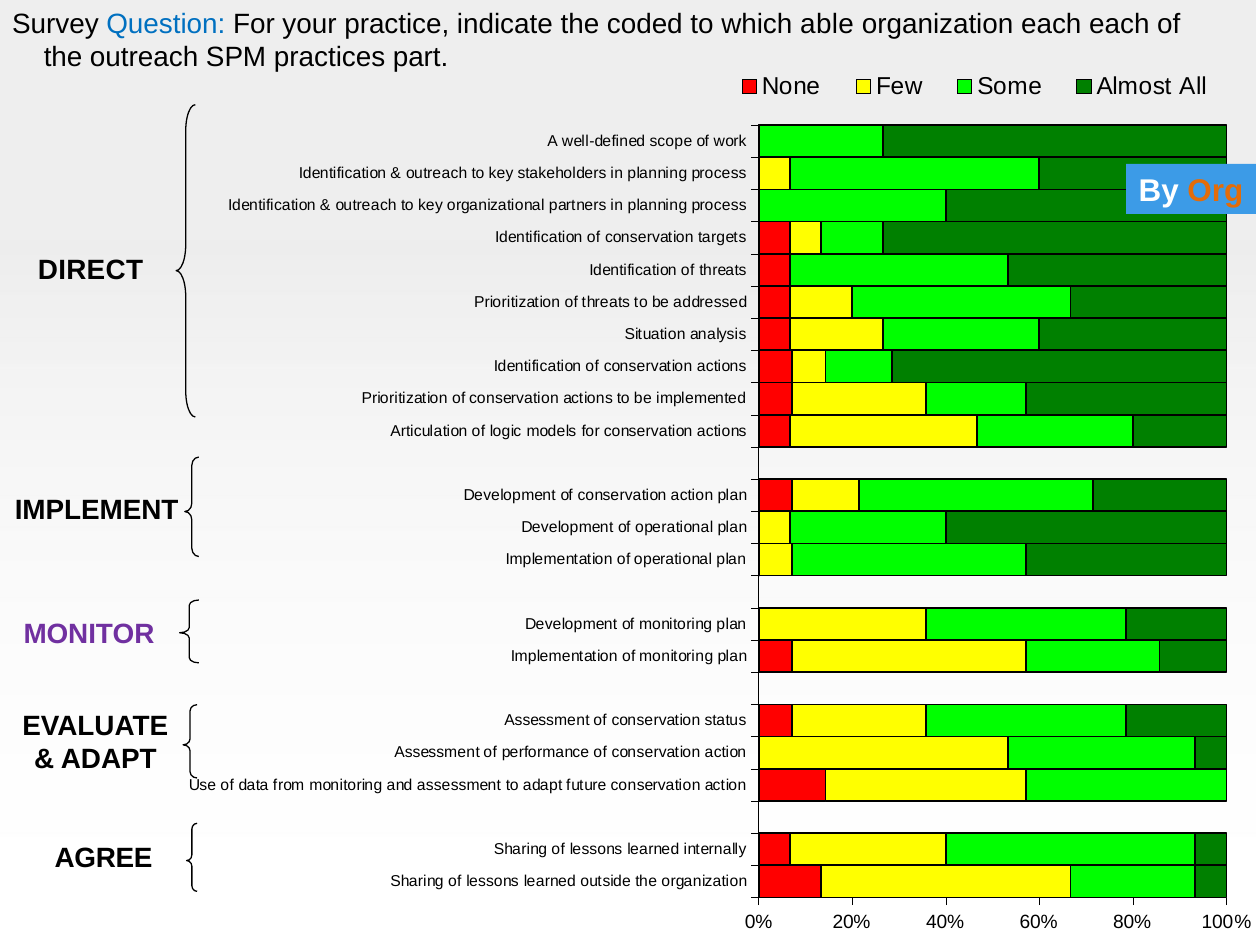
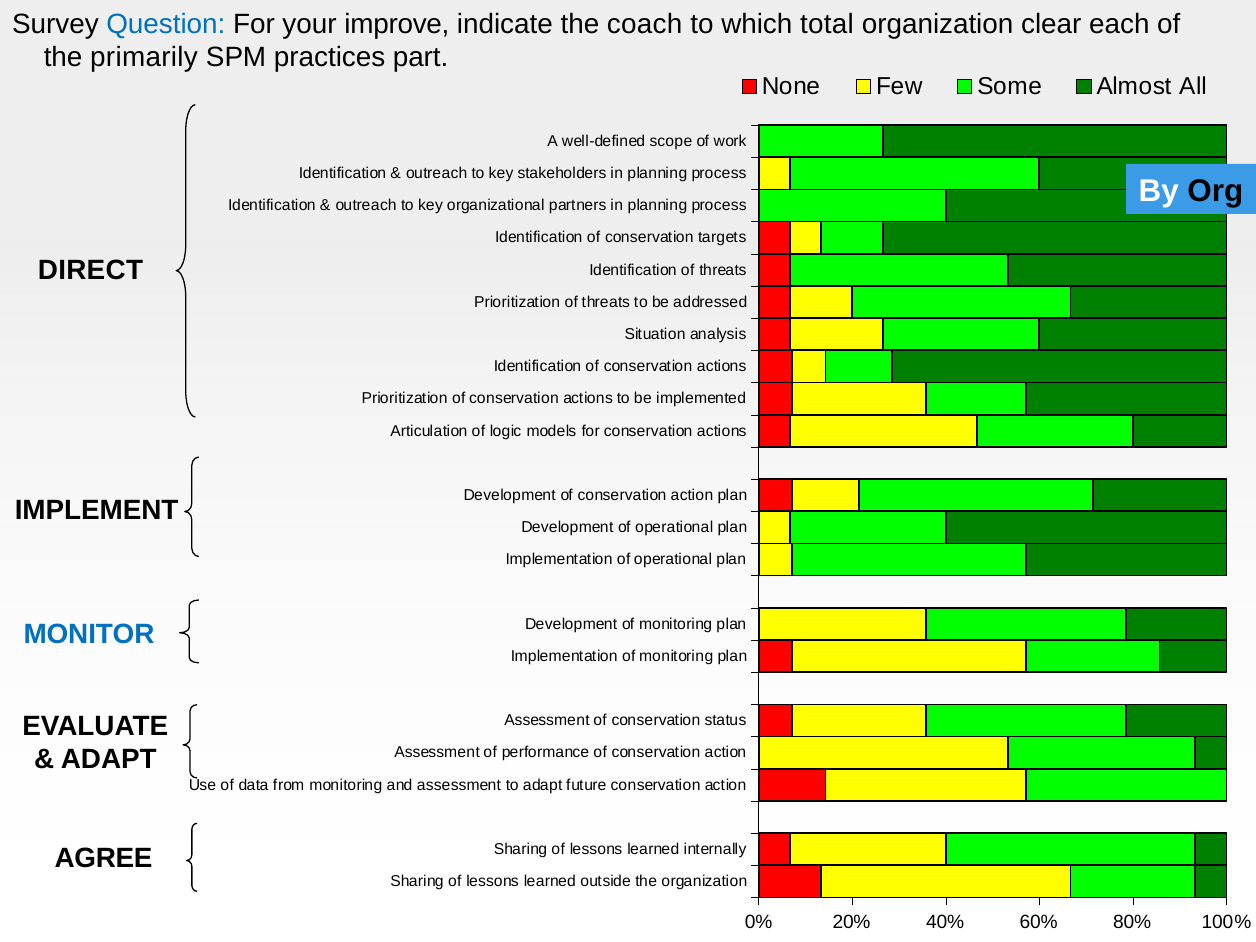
practice: practice -> improve (397, 24)
coded: coded -> coach (645, 24)
able: able -> total (827, 24)
organization each: each -> clear (1051, 24)
the outreach: outreach -> primarily (144, 57)
Org colour: orange -> black (1215, 191)
MONITOR colour: purple -> blue (89, 635)
